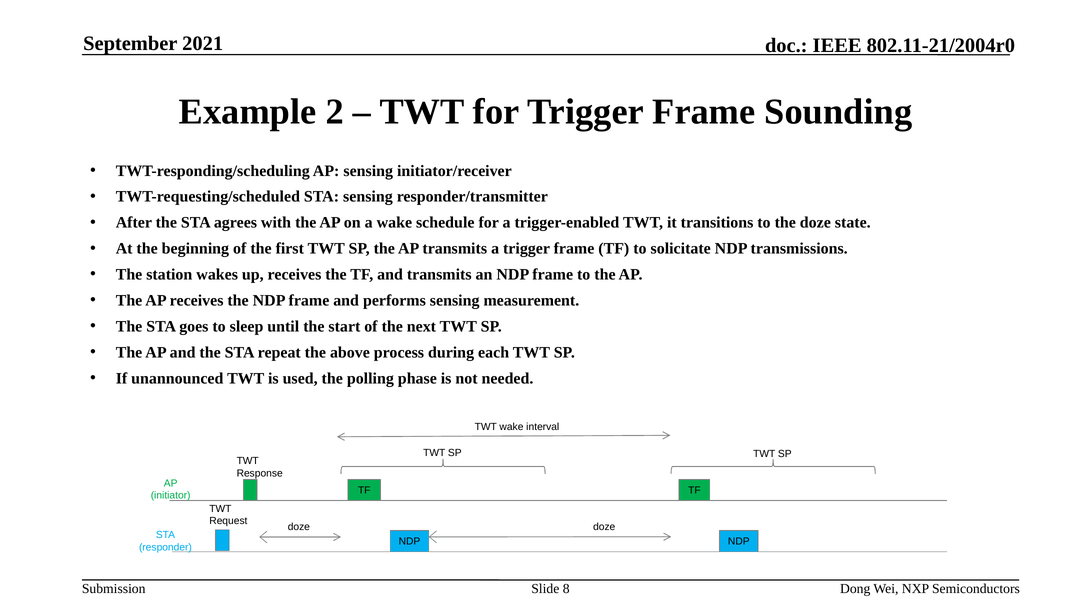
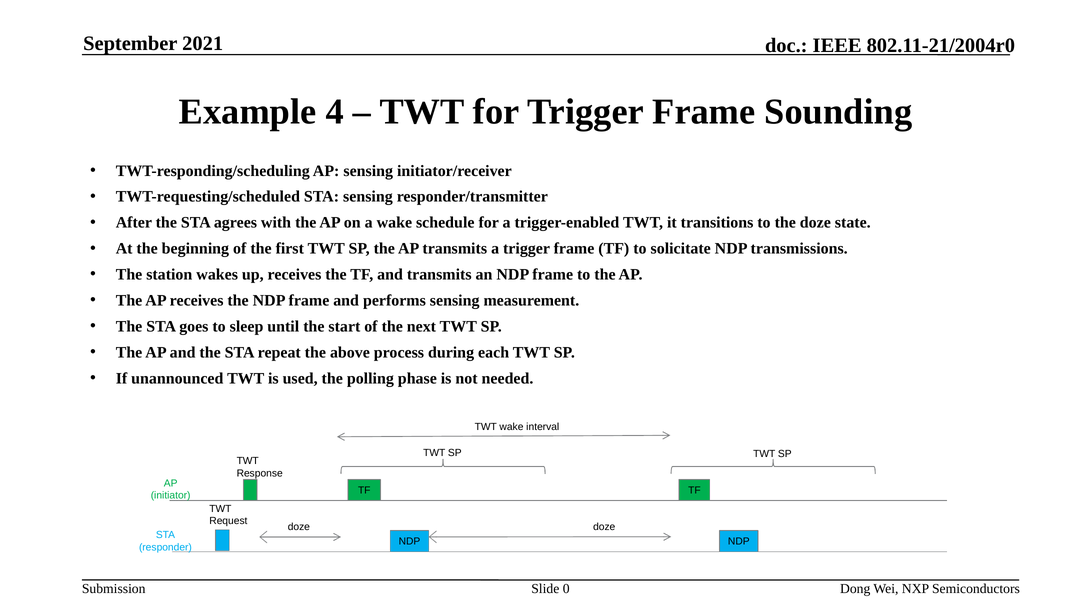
2: 2 -> 4 (335, 112)
8: 8 -> 0 (566, 589)
